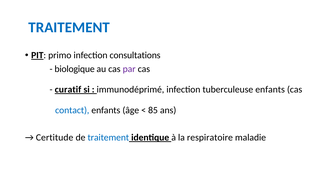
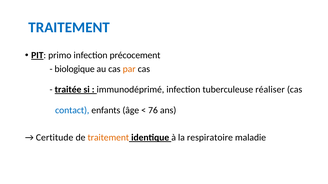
consultations: consultations -> précocement (135, 55)
par colour: purple -> orange (129, 69)
curatif: curatif -> traitée (68, 90)
tuberculeuse enfants: enfants -> réaliser (270, 90)
85: 85 -> 76 (153, 110)
traitement colour: blue -> orange (108, 138)
